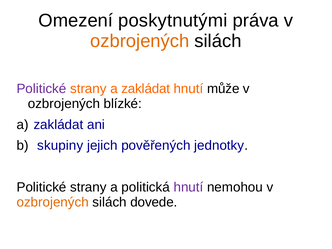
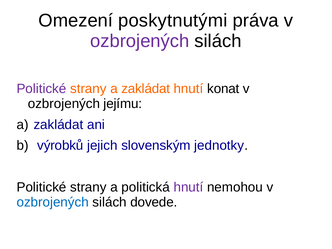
ozbrojených colour: orange -> purple (140, 41)
může: může -> konat (223, 89)
blízké: blízké -> jejímu (123, 104)
skupiny: skupiny -> výrobků (60, 145)
pověřených: pověřených -> slovenským (156, 145)
ozbrojených colour: orange -> blue (53, 202)
